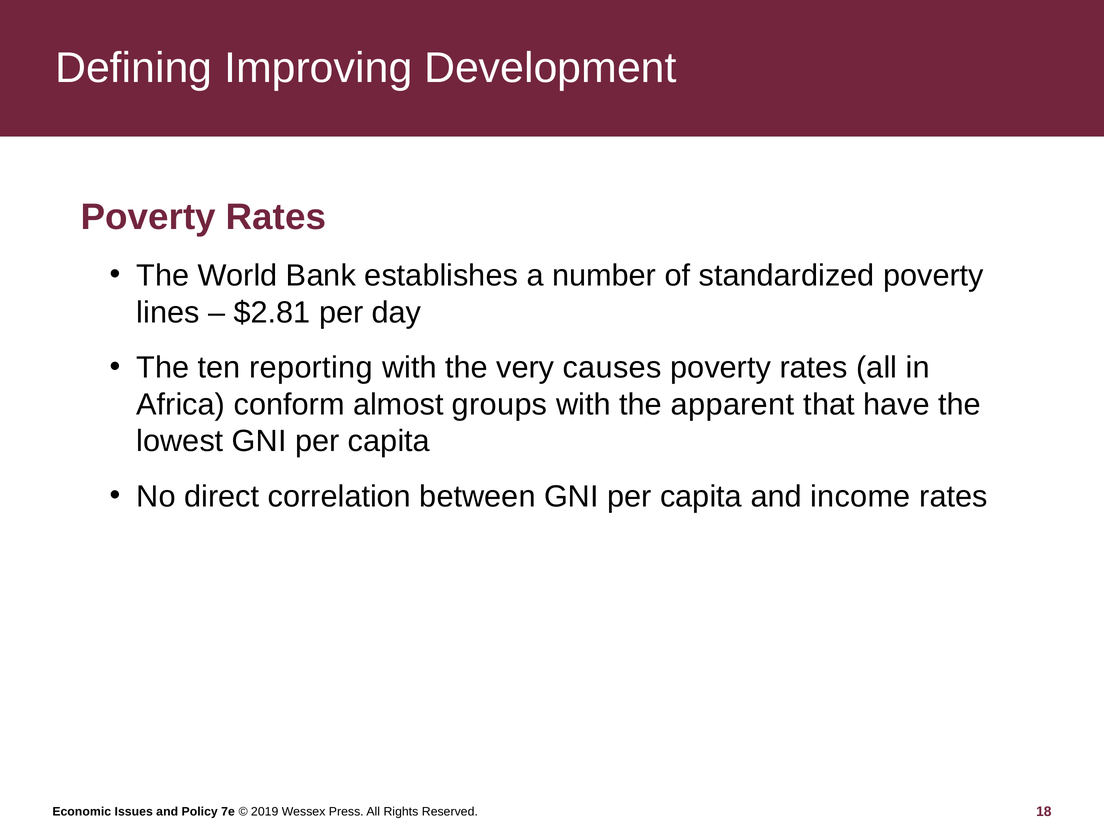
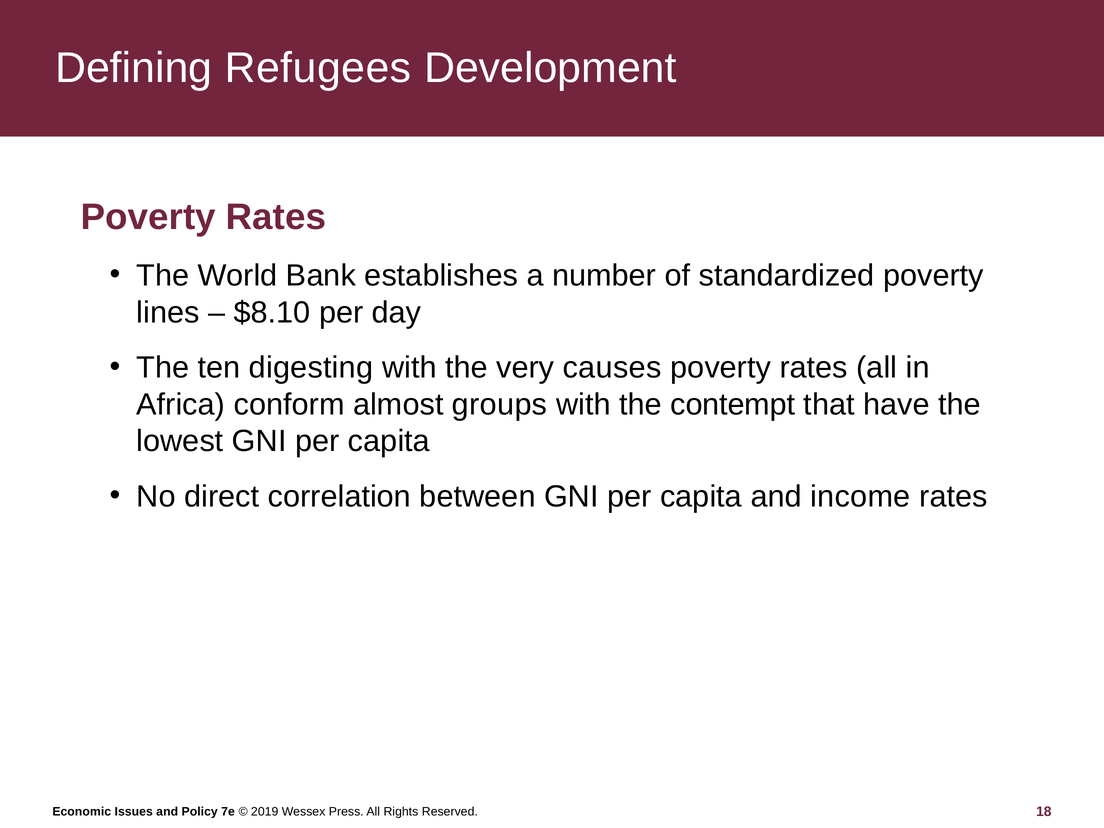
Improving: Improving -> Refugees (318, 68)
$2.81: $2.81 -> $8.10 (272, 312)
reporting: reporting -> digesting (311, 368)
apparent: apparent -> contempt (733, 404)
